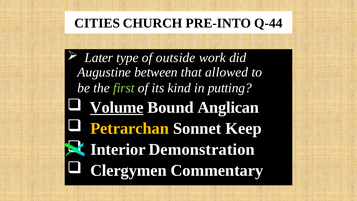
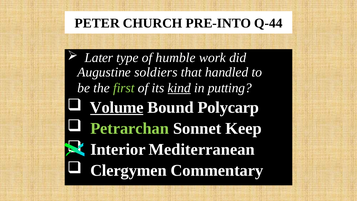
CITIES: CITIES -> PETER (97, 23)
outside: outside -> humble (176, 58)
between: between -> soldiers (156, 72)
allowed: allowed -> handled (227, 72)
kind underline: none -> present (179, 88)
Anglican: Anglican -> Polycarp (228, 107)
Petrarchan colour: yellow -> light green (130, 128)
Demonstration: Demonstration -> Mediterranean (202, 149)
